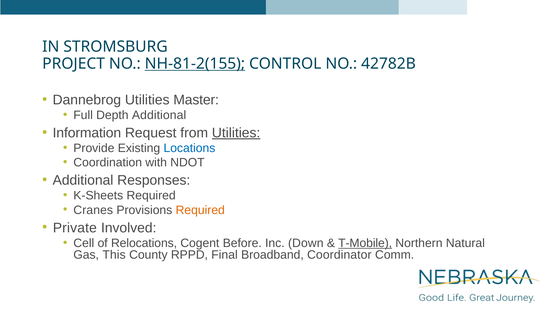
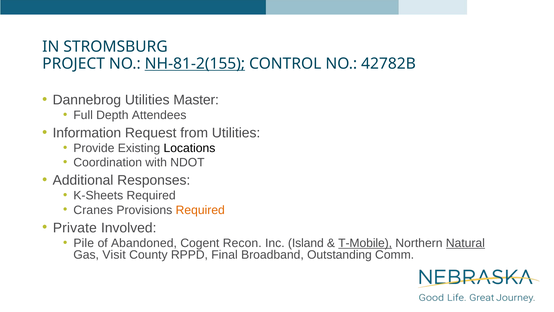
Depth Additional: Additional -> Attendees (159, 115)
Utilities underline: present -> none (236, 133)
Locations colour: blue -> black (189, 148)
Cell: Cell -> Pile (84, 243)
Relocations: Relocations -> Abandoned (144, 243)
Before: Before -> Recon (242, 243)
Down: Down -> Island (306, 243)
Natural underline: none -> present (465, 243)
This: This -> Visit (114, 255)
Coordinator: Coordinator -> Outstanding (339, 255)
